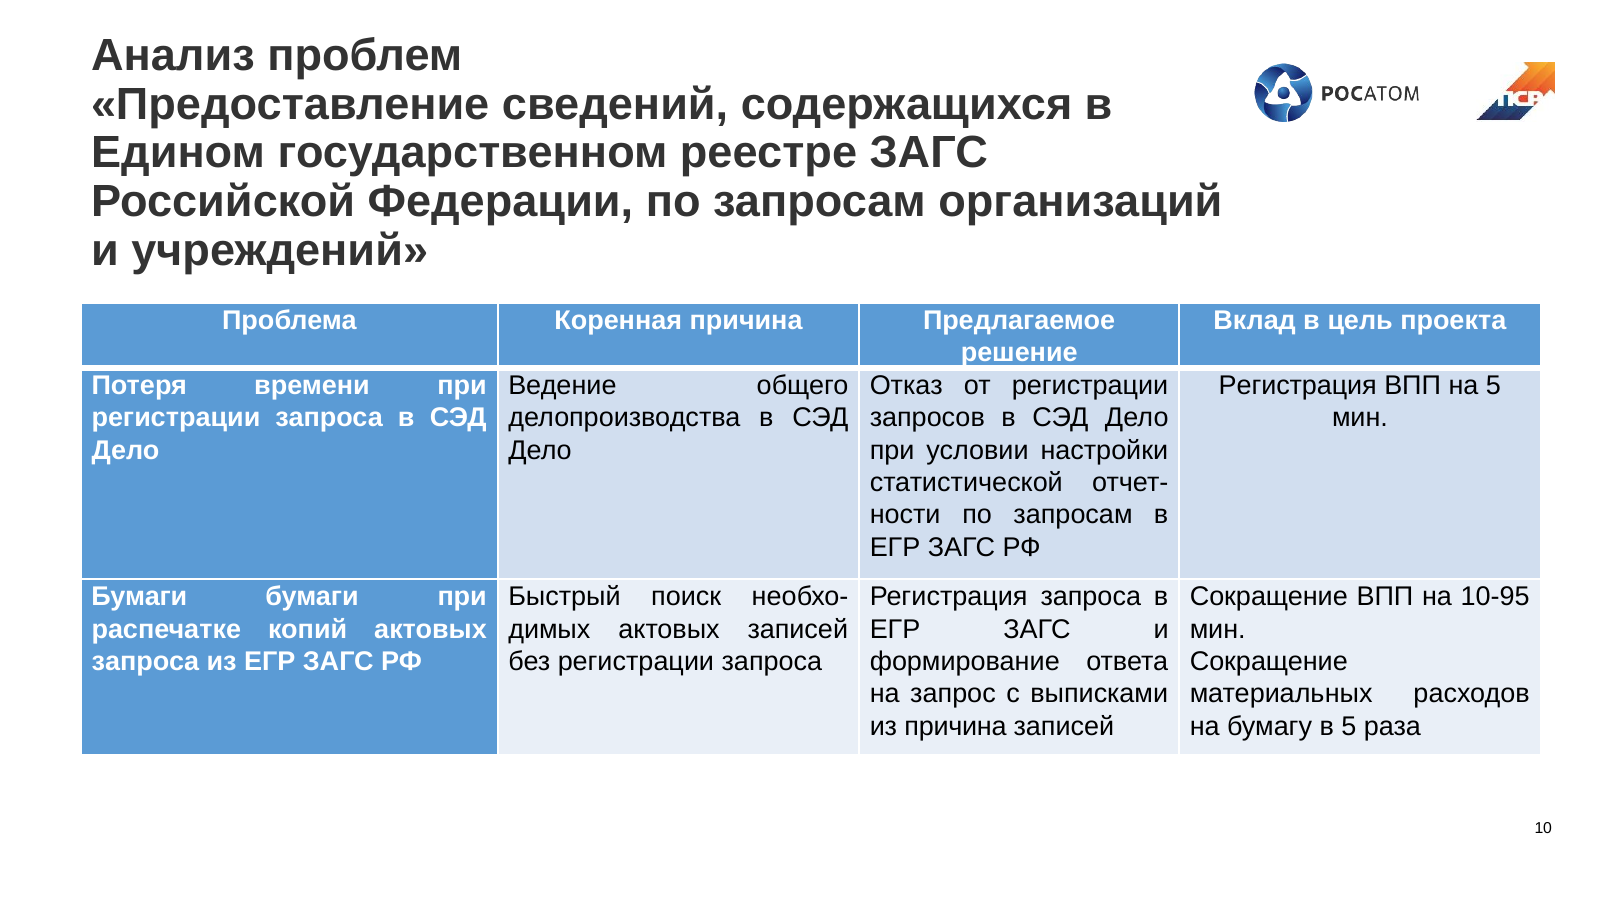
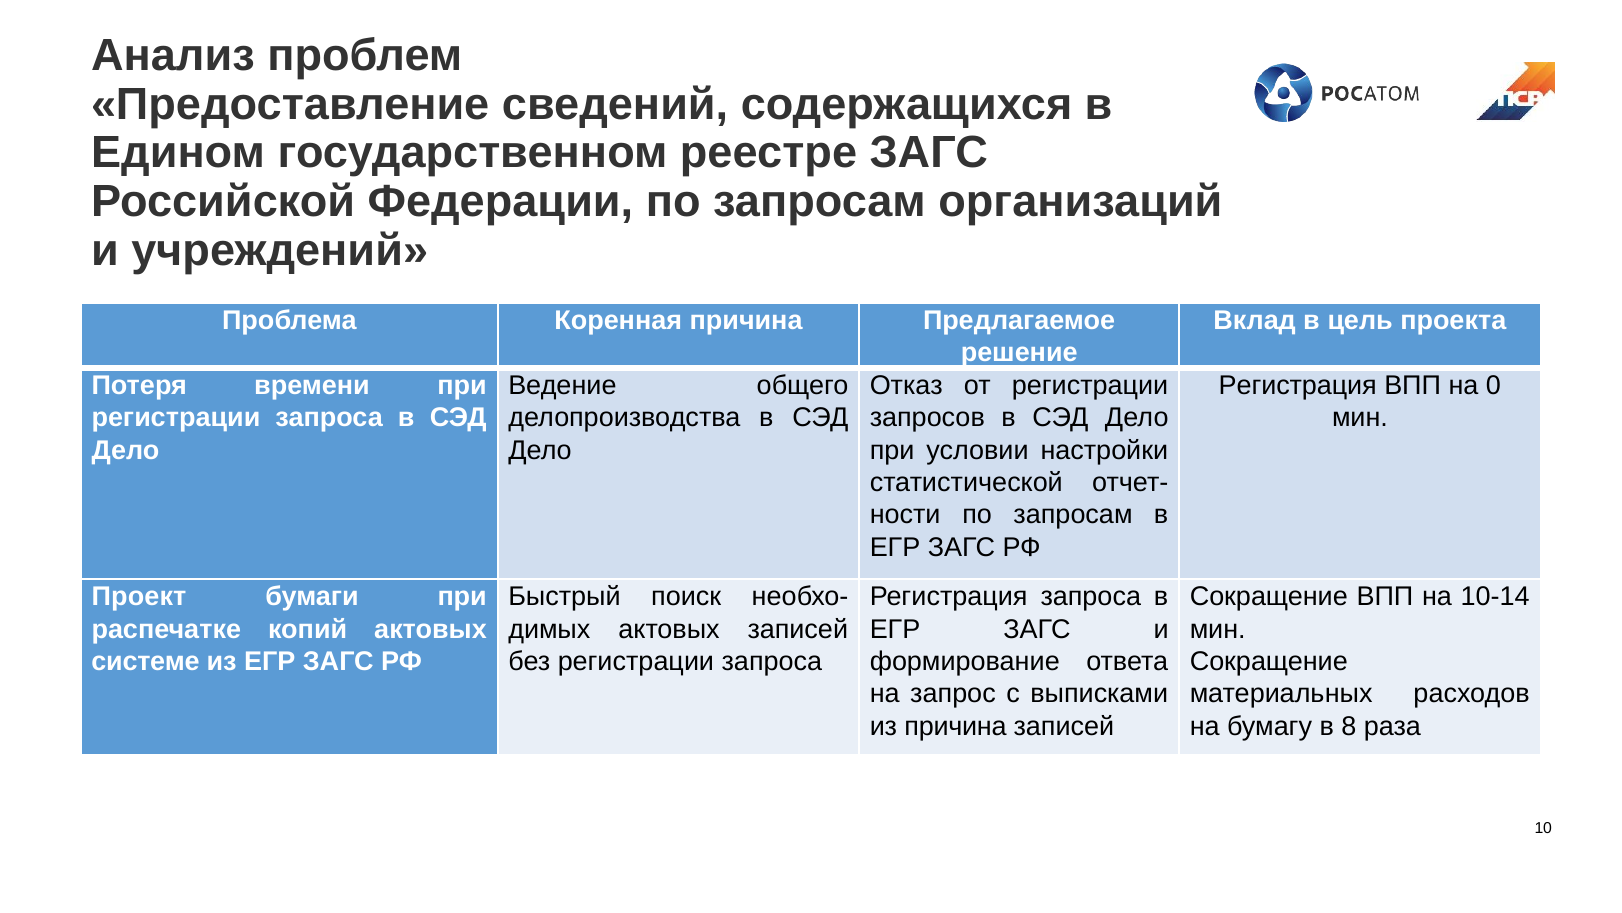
на 5: 5 -> 0 (1493, 385)
Бумаги: Бумаги -> Проект (139, 597)
10-95: 10-95 -> 10-14 (1495, 597)
запроса: запроса -> системе (146, 662)
в 5: 5 -> 8 (1349, 727)
